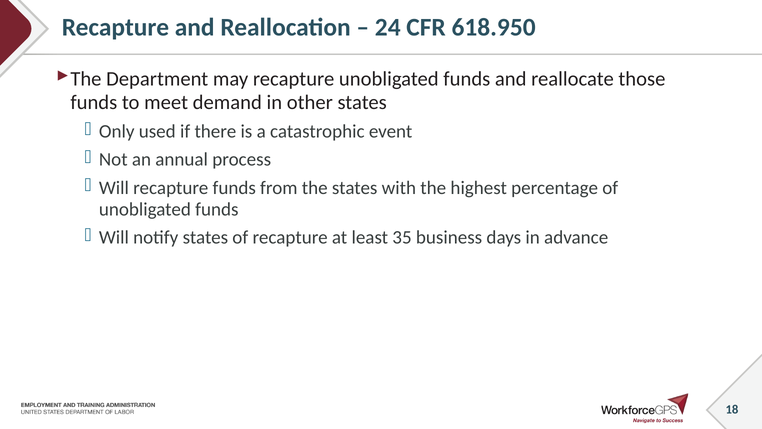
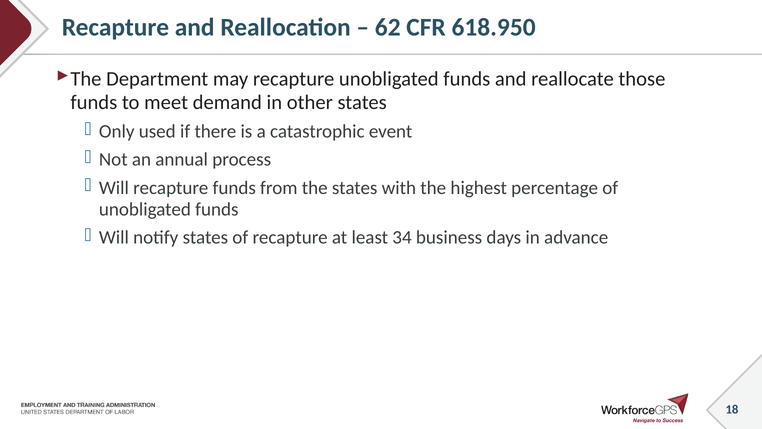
24: 24 -> 62 (388, 27)
35: 35 -> 34 (402, 237)
